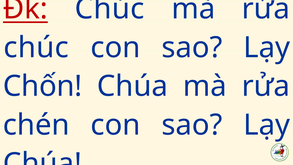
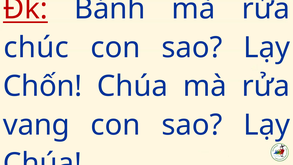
Đk Chúc: Chúc -> Bánh (110, 9)
chén: chén -> vang (36, 125)
